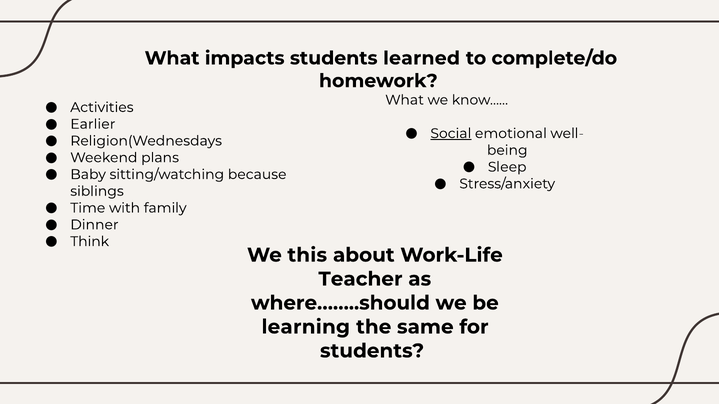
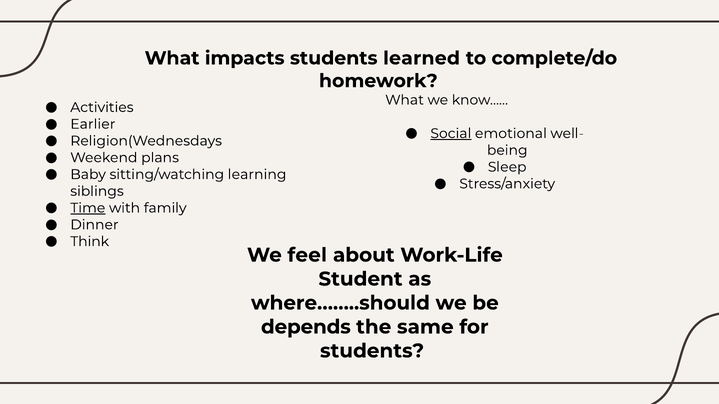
because: because -> learning (257, 175)
Time underline: none -> present (88, 208)
this: this -> feel (307, 255)
Teacher: Teacher -> Student (360, 279)
learning: learning -> depends (306, 327)
